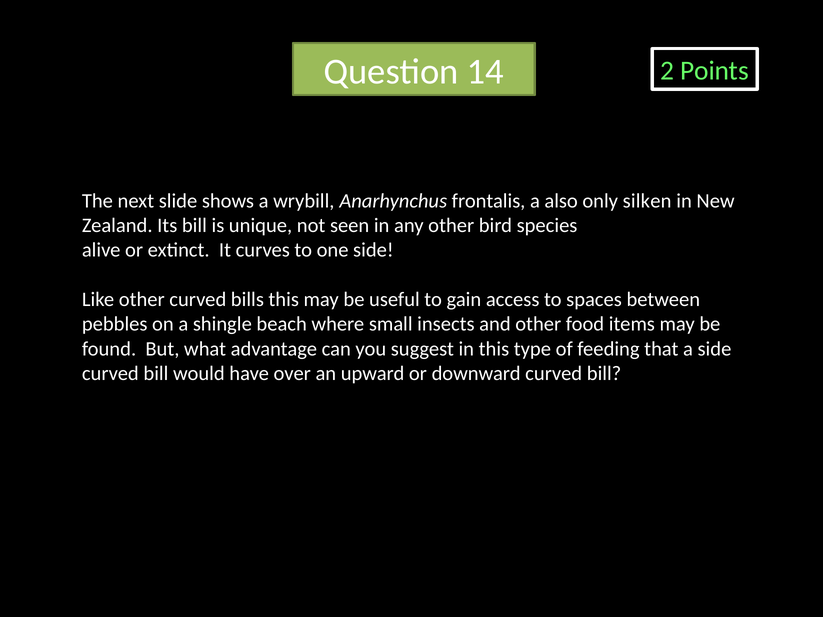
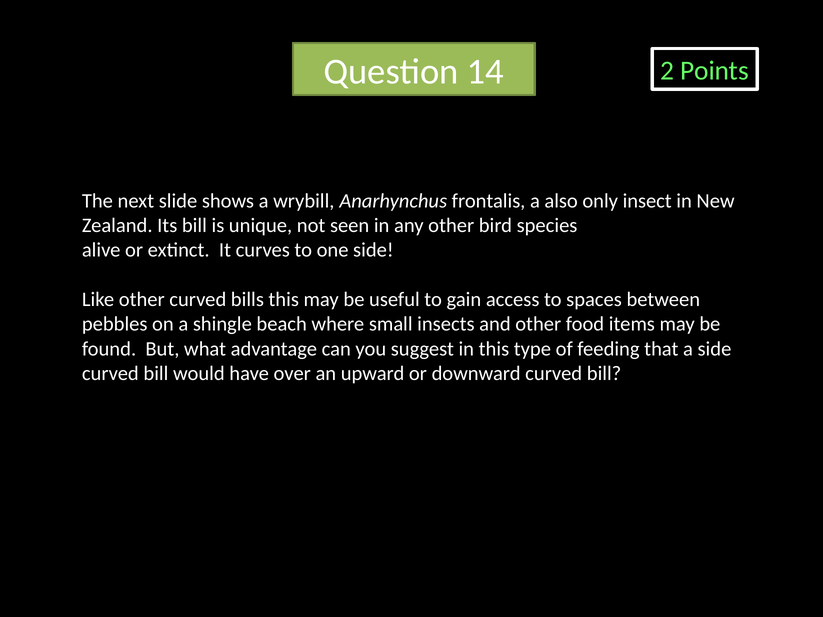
silken: silken -> insect (647, 201)
